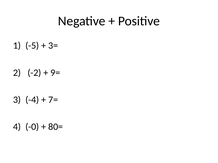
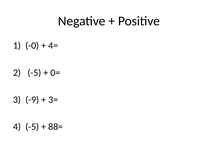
-5: -5 -> -0 (32, 46)
3=: 3= -> 4= (53, 46)
-2: -2 -> -5 (34, 73)
9=: 9= -> 0= (55, 73)
-4: -4 -> -9 (32, 100)
7=: 7= -> 3= (53, 100)
-0: -0 -> -5 (32, 127)
80=: 80= -> 88= (56, 127)
